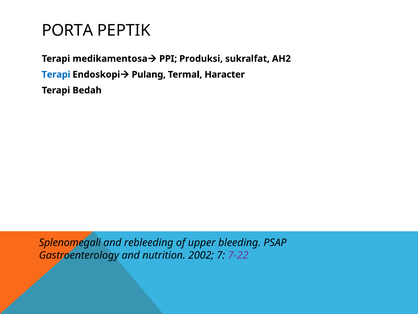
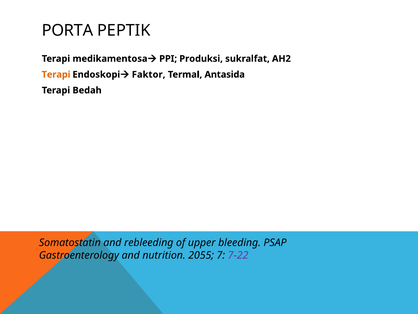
Terapi colour: blue -> orange (56, 74)
Pulang: Pulang -> Faktor (149, 74)
Haracter: Haracter -> Antasida (225, 74)
Splenomegali: Splenomegali -> Somatostatin (70, 242)
2002: 2002 -> 2055 (201, 255)
